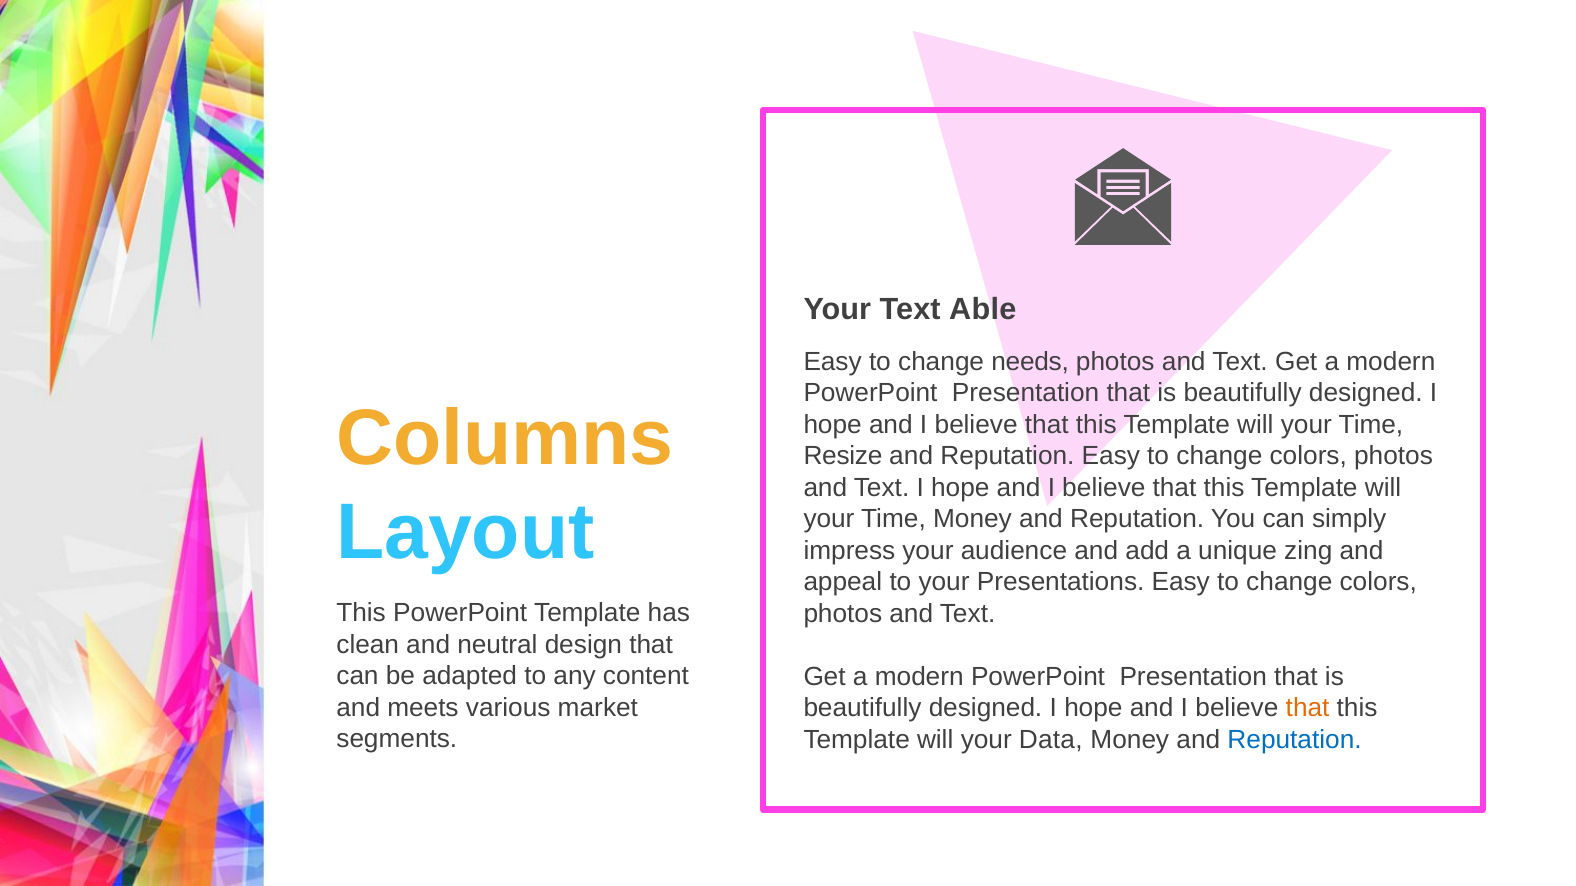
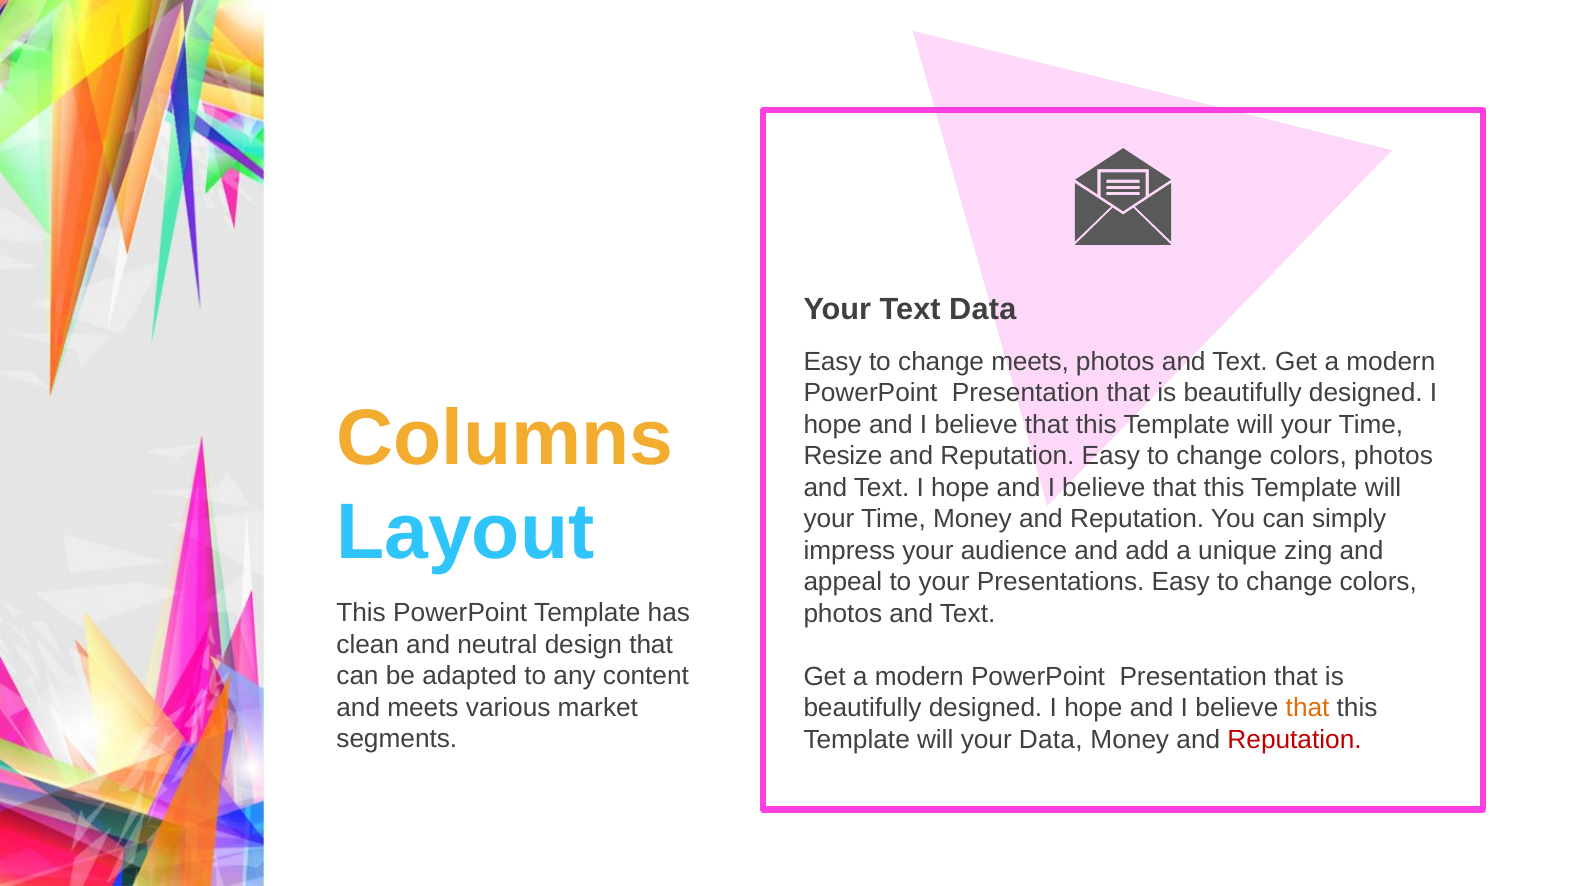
Text Able: Able -> Data (983, 310)
change needs: needs -> meets (1030, 362)
Reputation colour: blue -> red (1295, 740)
